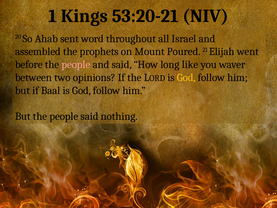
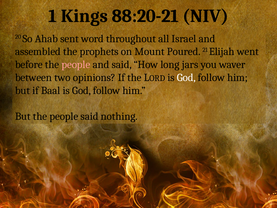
53:20-21: 53:20-21 -> 88:20-21 (145, 16)
like: like -> jars (190, 64)
God colour: yellow -> white (186, 77)
